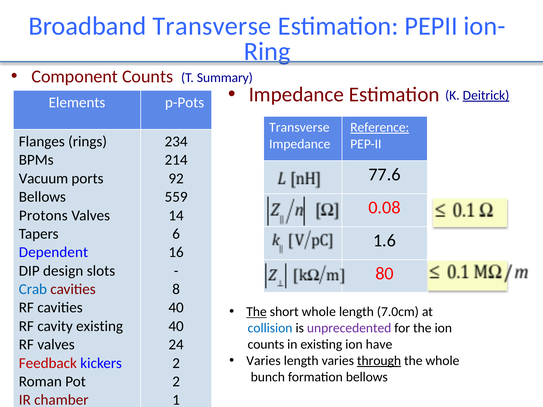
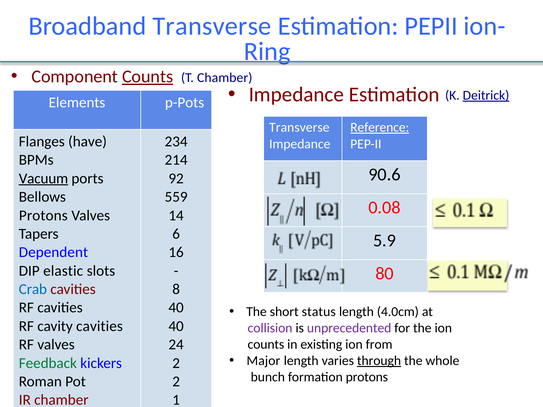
Counts underline: none -> present (148, 77)
T Summary: Summary -> Chamber (225, 78)
rings: rings -> have (88, 142)
77.6: 77.6 -> 90.6 (385, 175)
Vacuum underline: none -> present (43, 179)
1.6: 1.6 -> 5.9 (384, 241)
design: design -> elastic (63, 271)
The underline: present -> none (256, 312)
short whole: whole -> status (319, 312)
7.0cm: 7.0cm -> 4.0cm (398, 312)
cavity existing: existing -> cavities (100, 326)
collision colour: blue -> purple (270, 328)
have: have -> from (379, 345)
Varies: Varies -> Major (263, 361)
Feedback colour: red -> green (48, 363)
formation bellows: bellows -> protons (367, 377)
